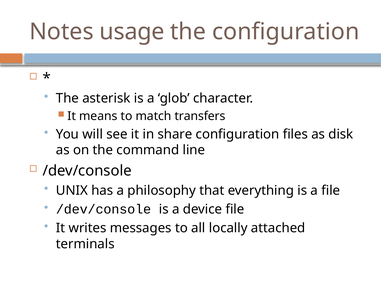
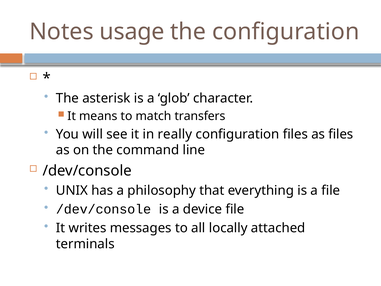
share: share -> really (175, 134)
as disk: disk -> files (341, 134)
